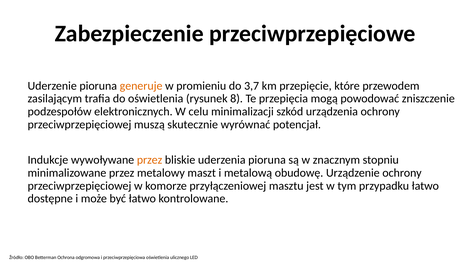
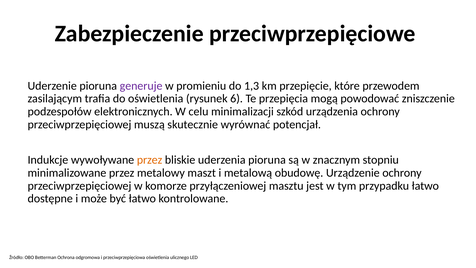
generuje colour: orange -> purple (141, 86)
3,7: 3,7 -> 1,3 (252, 86)
8: 8 -> 6 (237, 99)
